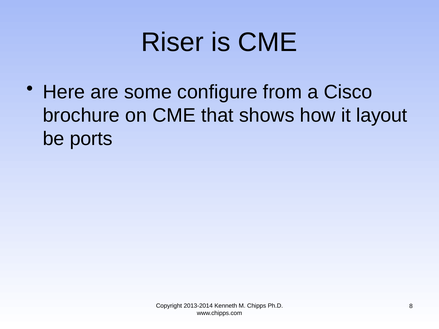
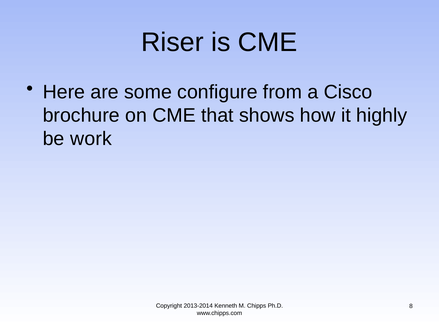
layout: layout -> highly (382, 116)
ports: ports -> work (91, 139)
